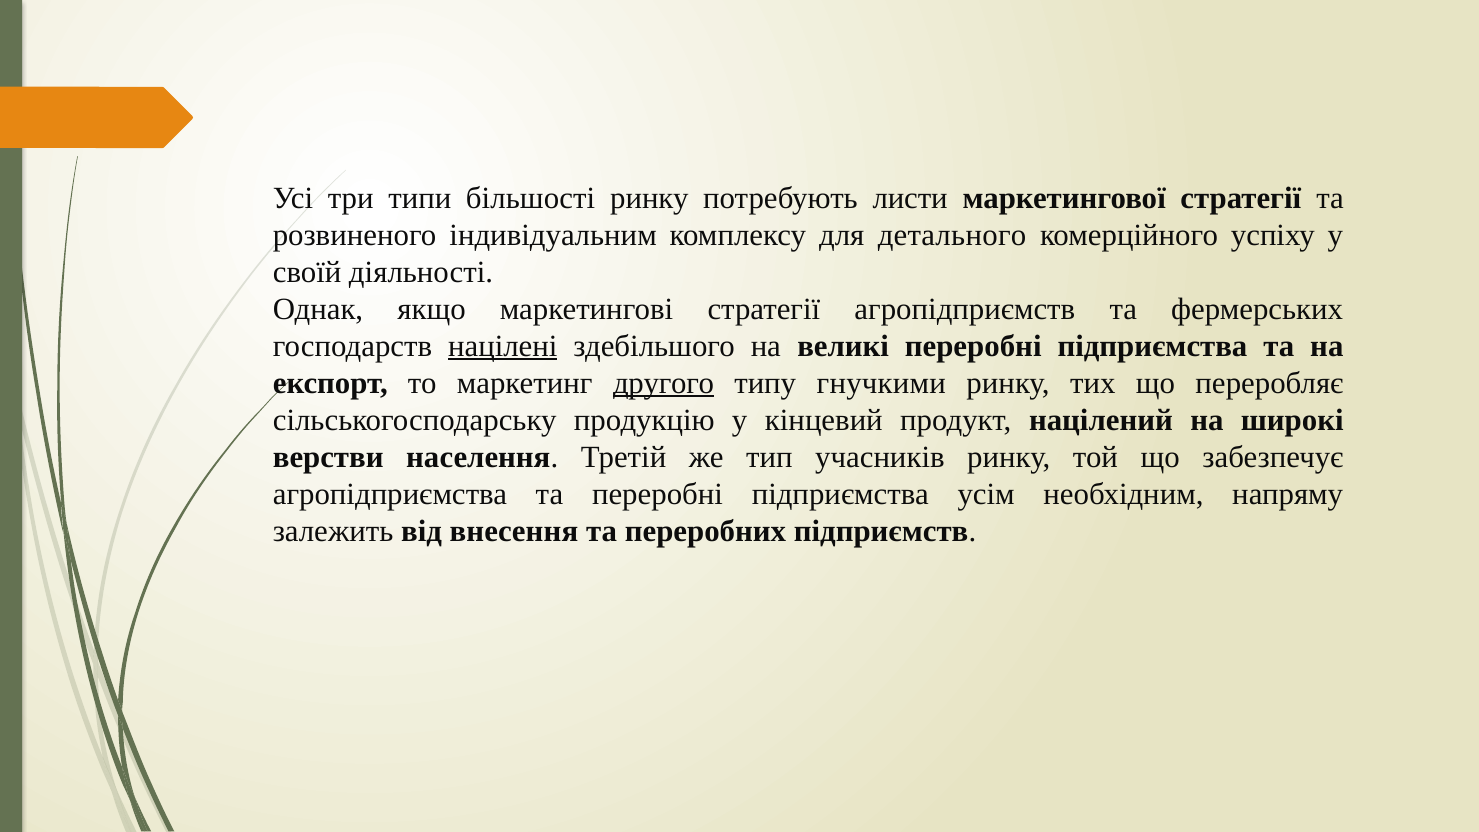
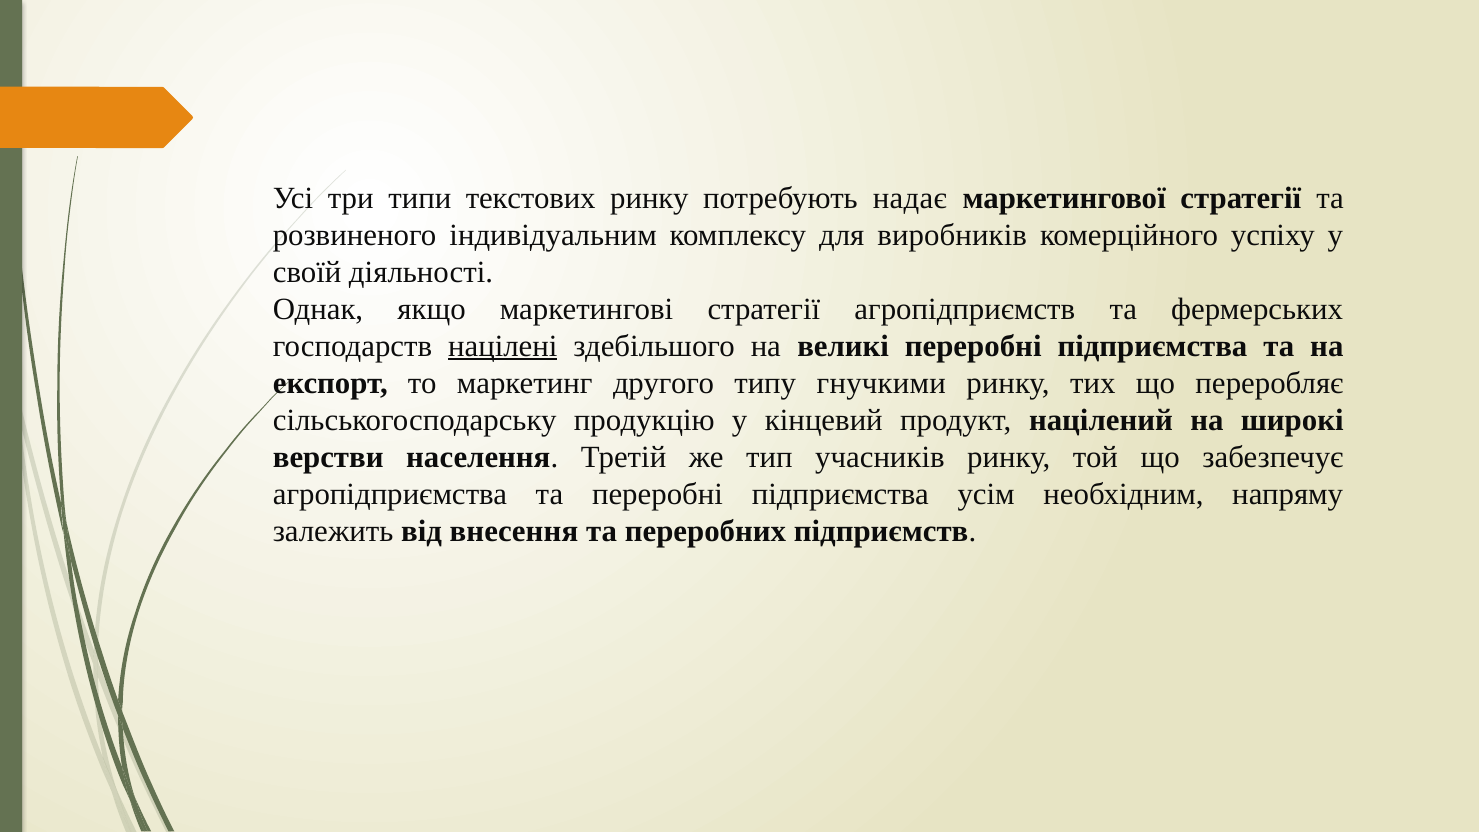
більшості: більшості -> текстових (531, 198)
листи: листи -> надає (910, 198)
детального: детального -> виробників (952, 235)
другого underline: present -> none (664, 383)
